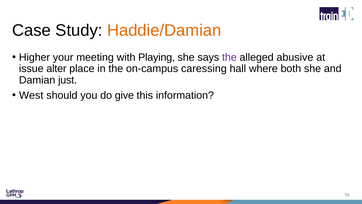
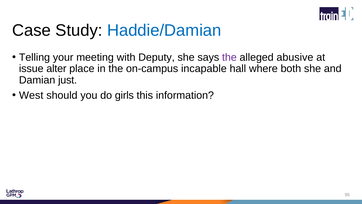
Haddie/Damian colour: orange -> blue (164, 30)
Higher: Higher -> Telling (34, 57)
Playing: Playing -> Deputy (157, 57)
caressing: caressing -> incapable (204, 69)
give: give -> girls (124, 95)
